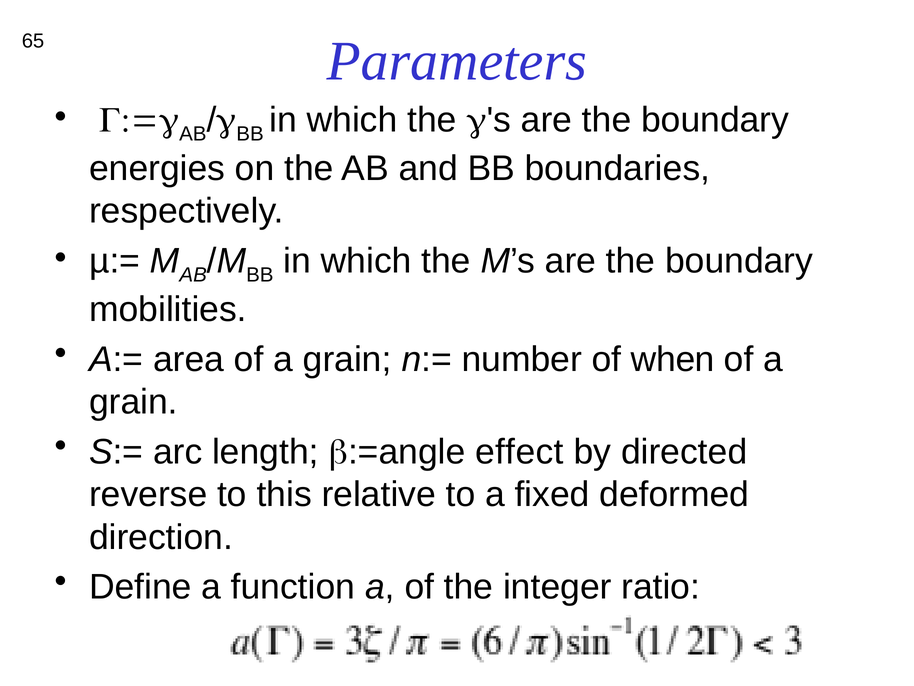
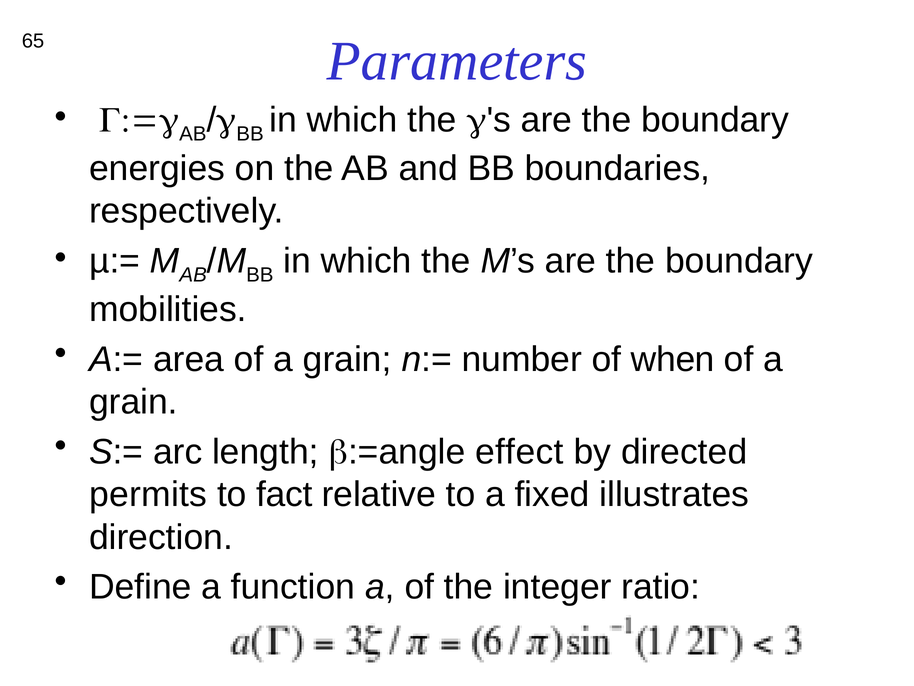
reverse: reverse -> permits (148, 494)
this: this -> fact (284, 494)
deformed: deformed -> illustrates (674, 494)
